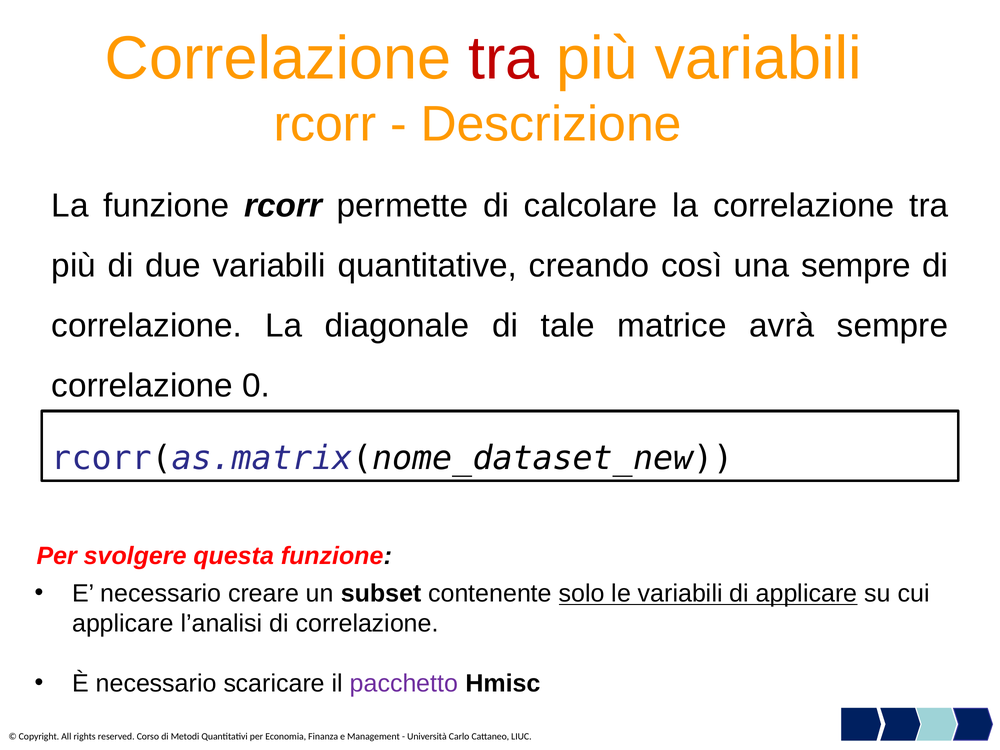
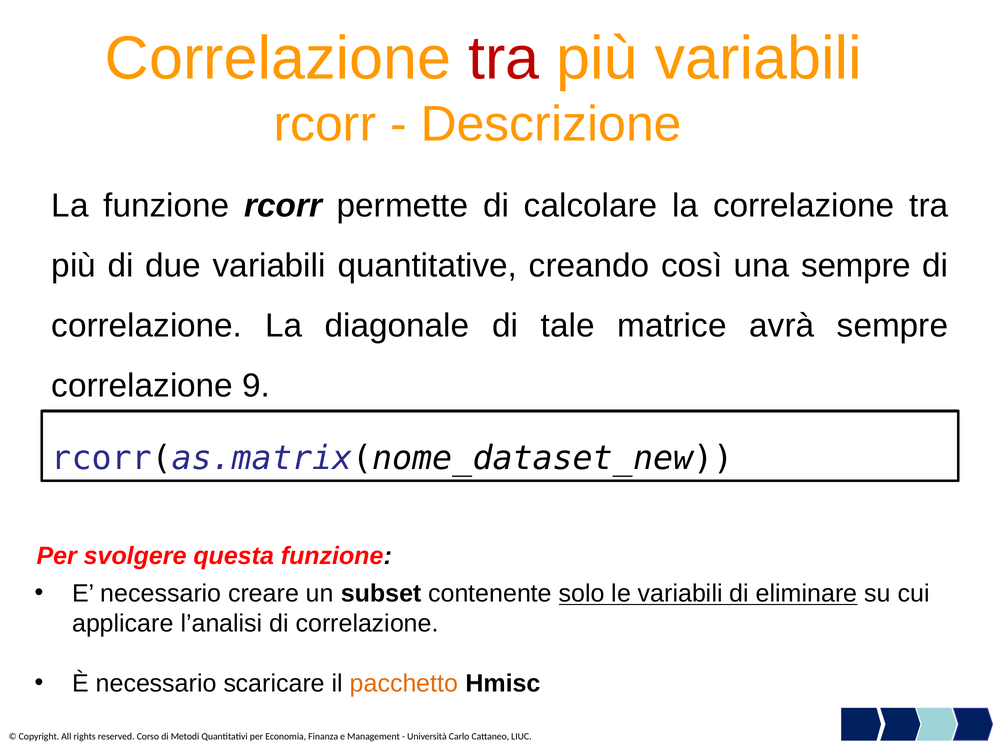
0: 0 -> 9 (256, 386)
di applicare: applicare -> eliminare (807, 593)
pacchetto colour: purple -> orange (404, 683)
